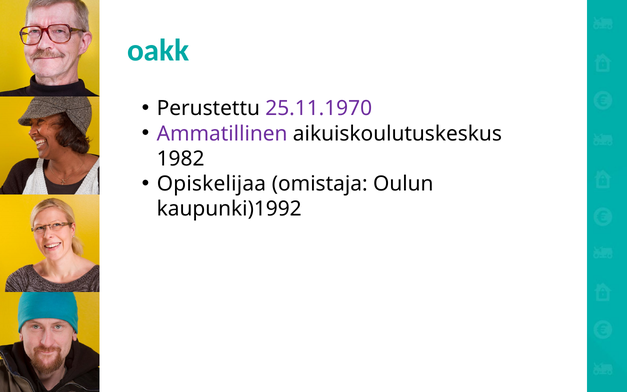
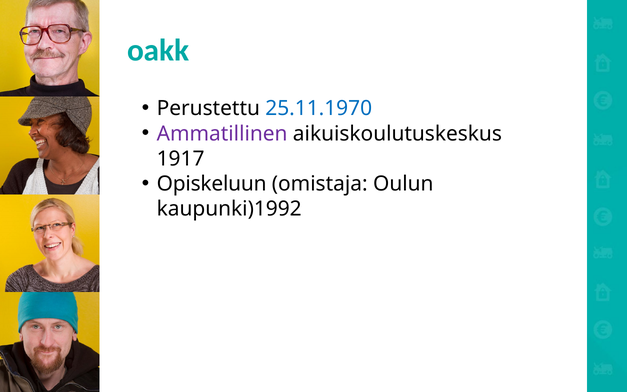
25.11.1970 colour: purple -> blue (319, 109)
1982: 1982 -> 1917 (181, 159)
Opiskelijaa: Opiskelijaa -> Opiskeluun (212, 184)
